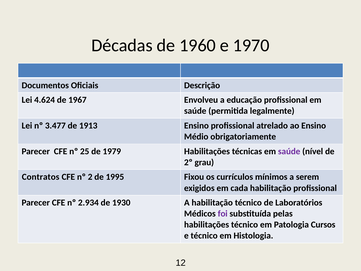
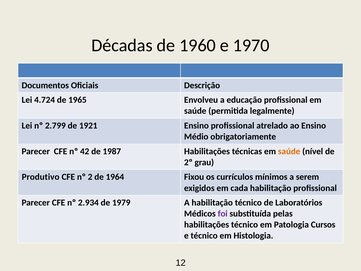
4.624: 4.624 -> 4.724 (45, 100)
1967: 1967 -> 1965 (77, 100)
3.477: 3.477 -> 2.799 (55, 126)
1913: 1913 -> 1921 (88, 126)
25: 25 -> 42 (85, 151)
1979: 1979 -> 1987 (112, 151)
saúde colour: purple -> orange (289, 151)
Contratos: Contratos -> Produtivo (41, 177)
1995: 1995 -> 1964 (115, 177)
1930: 1930 -> 1979 (121, 202)
